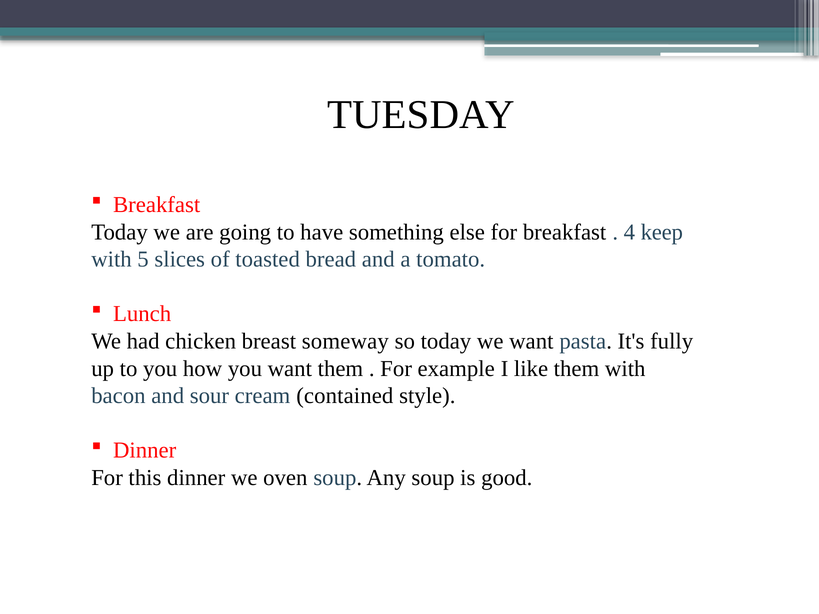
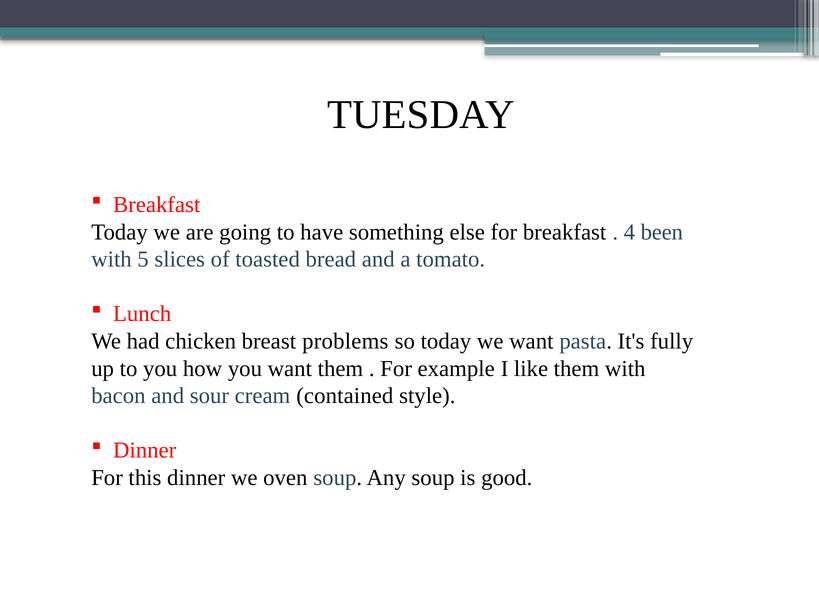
keep: keep -> been (662, 232)
someway: someway -> problems (345, 341)
